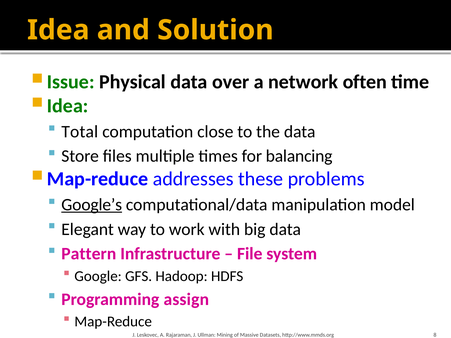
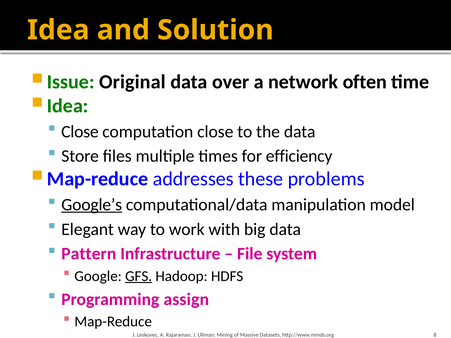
Physical: Physical -> Original (132, 82)
Total: Total -> Close (80, 132)
balancing: balancing -> efficiency (299, 156)
GFS underline: none -> present (139, 276)
